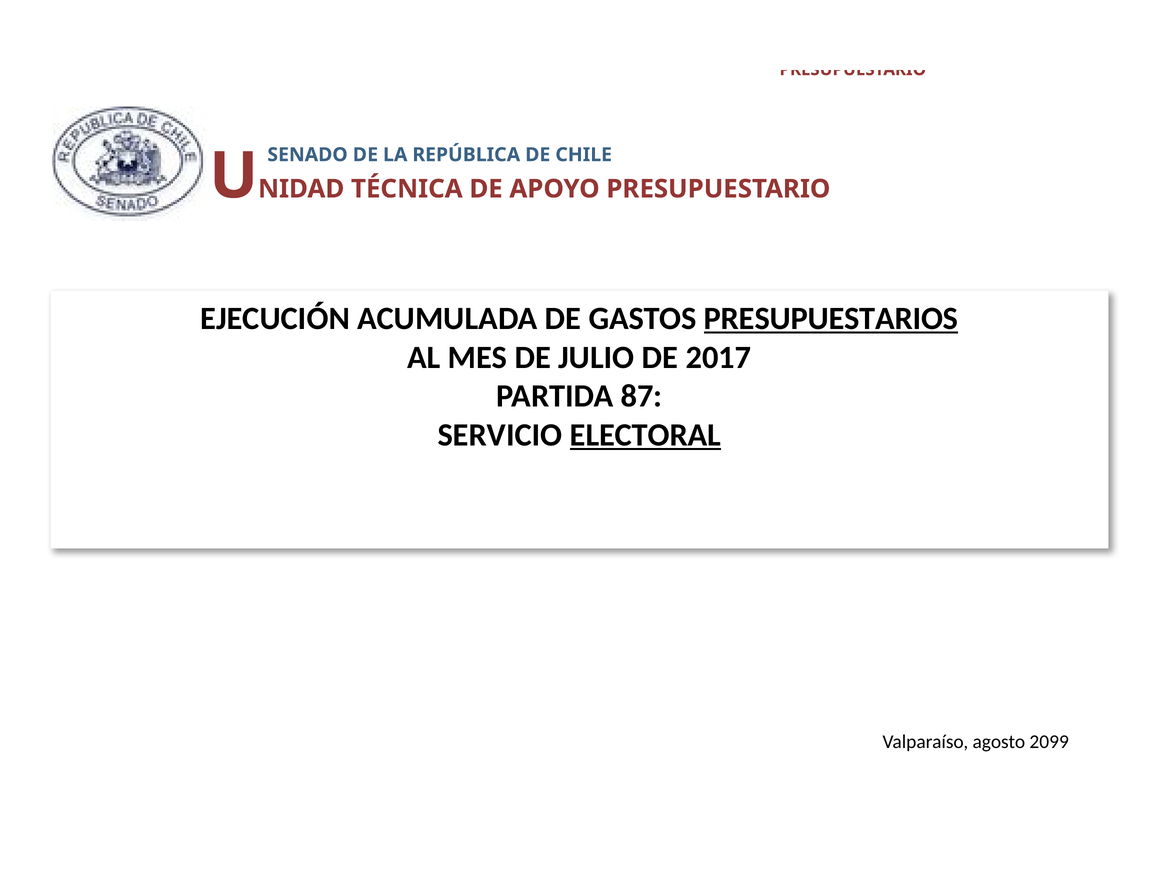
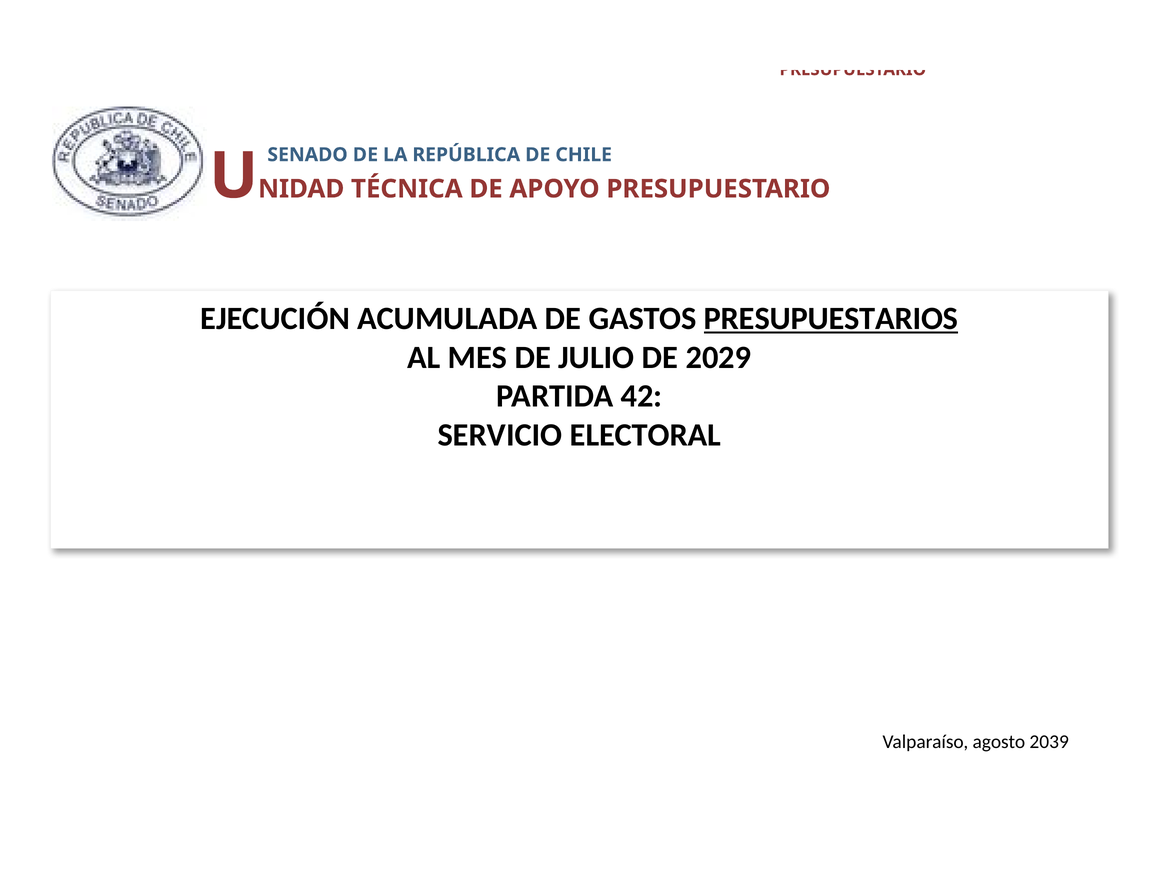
2017: 2017 -> 2029 (718, 357)
87: 87 -> 42 (641, 396)
ELECTORAL underline: present -> none (645, 435)
2099: 2099 -> 2039 (1049, 742)
